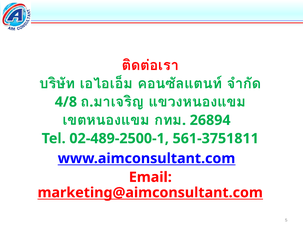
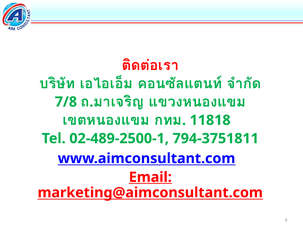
4/8: 4/8 -> 7/8 (66, 102)
26894: 26894 -> 11818 (210, 120)
561-3751811: 561-3751811 -> 794-3751811 (216, 139)
Email underline: none -> present (150, 177)
